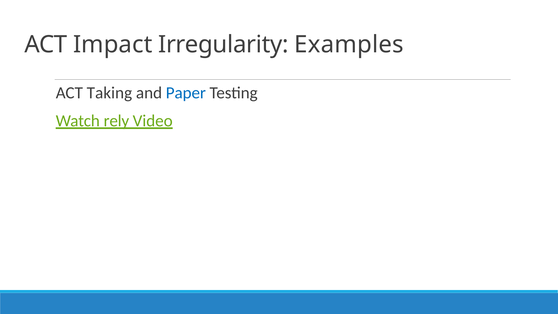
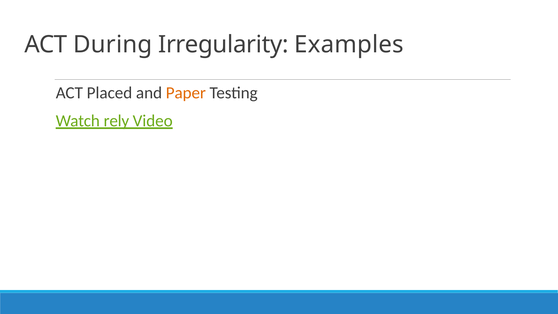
Impact: Impact -> During (113, 44)
Taking: Taking -> Placed (109, 93)
Paper colour: blue -> orange (186, 93)
